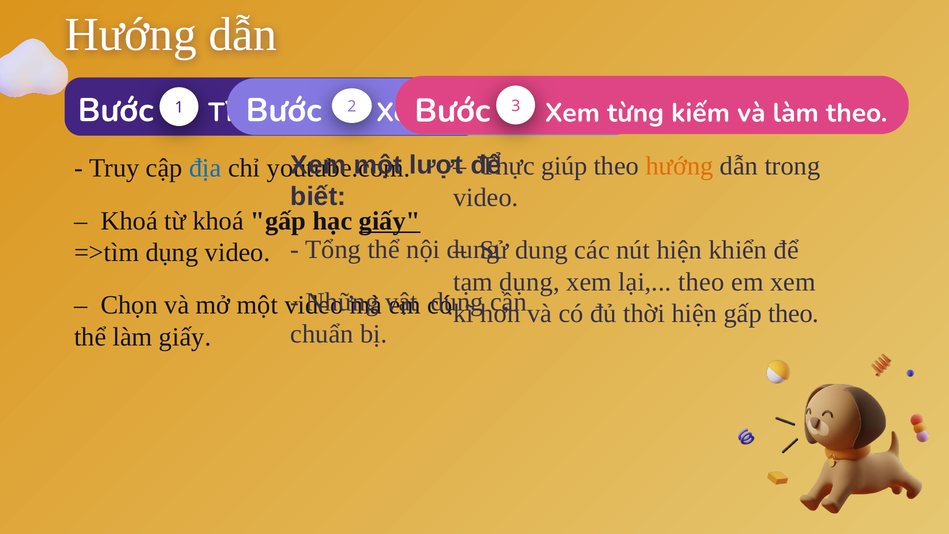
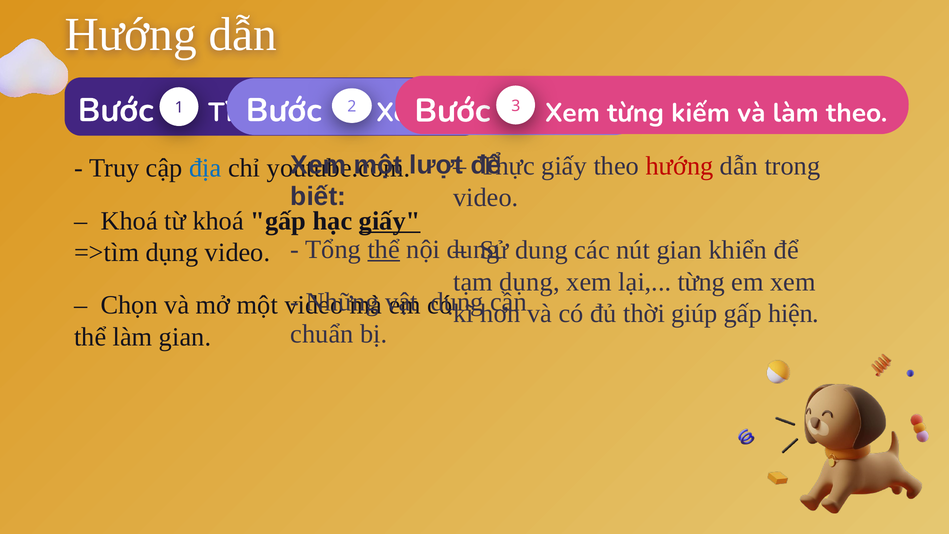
giúp: giúp -> giấy (564, 166)
hướng colour: orange -> red (679, 166)
thể underline: none -> present (384, 249)
nút hiện: hiện -> gian (679, 250)
lại theo: theo -> từng (701, 282)
thời hiện: hiện -> giúp (694, 313)
gấp theo: theo -> hiện (794, 313)
làm giấy: giấy -> gian (185, 337)
